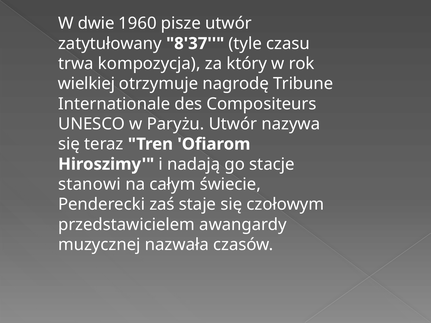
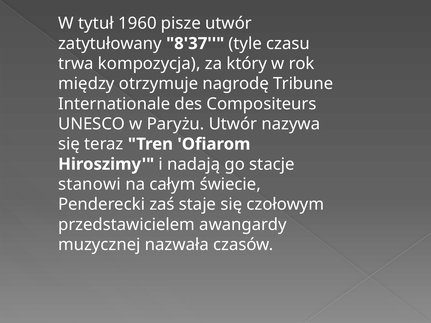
dwie: dwie -> tytuł (96, 23)
wielkiej: wielkiej -> między (86, 84)
